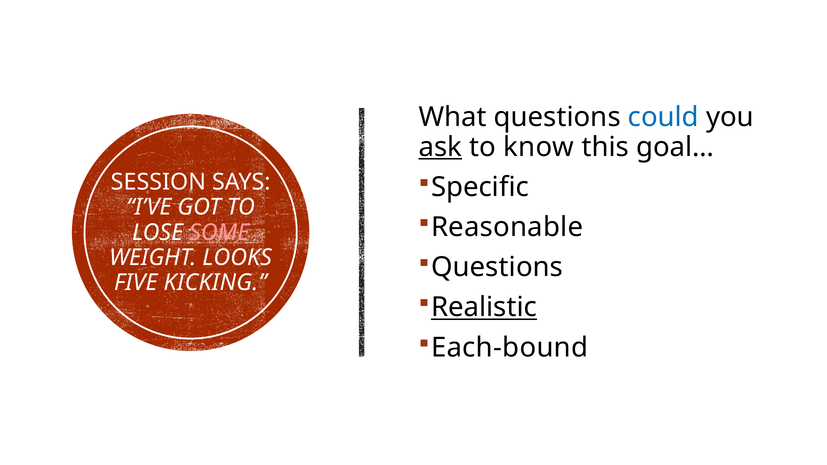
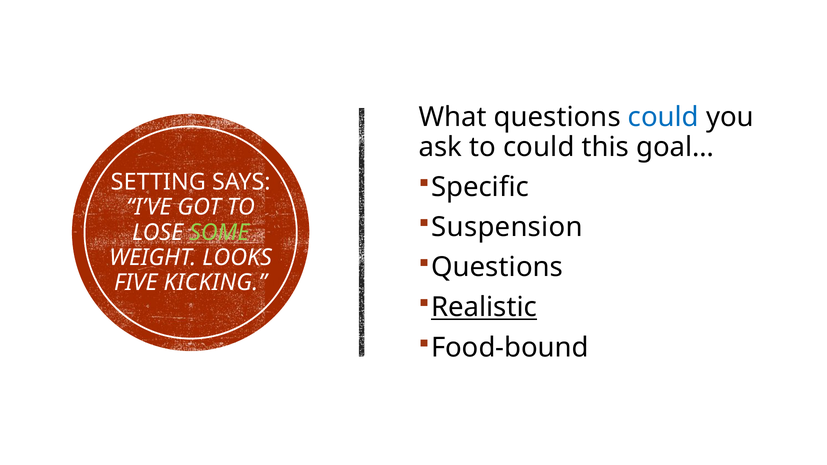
ask underline: present -> none (440, 147)
to know: know -> could (539, 147)
SESSION: SESSION -> SETTING (158, 182)
Reasonable: Reasonable -> Suspension (507, 227)
SOME colour: pink -> light green (219, 232)
Each-bound: Each-bound -> Food-bound (510, 348)
